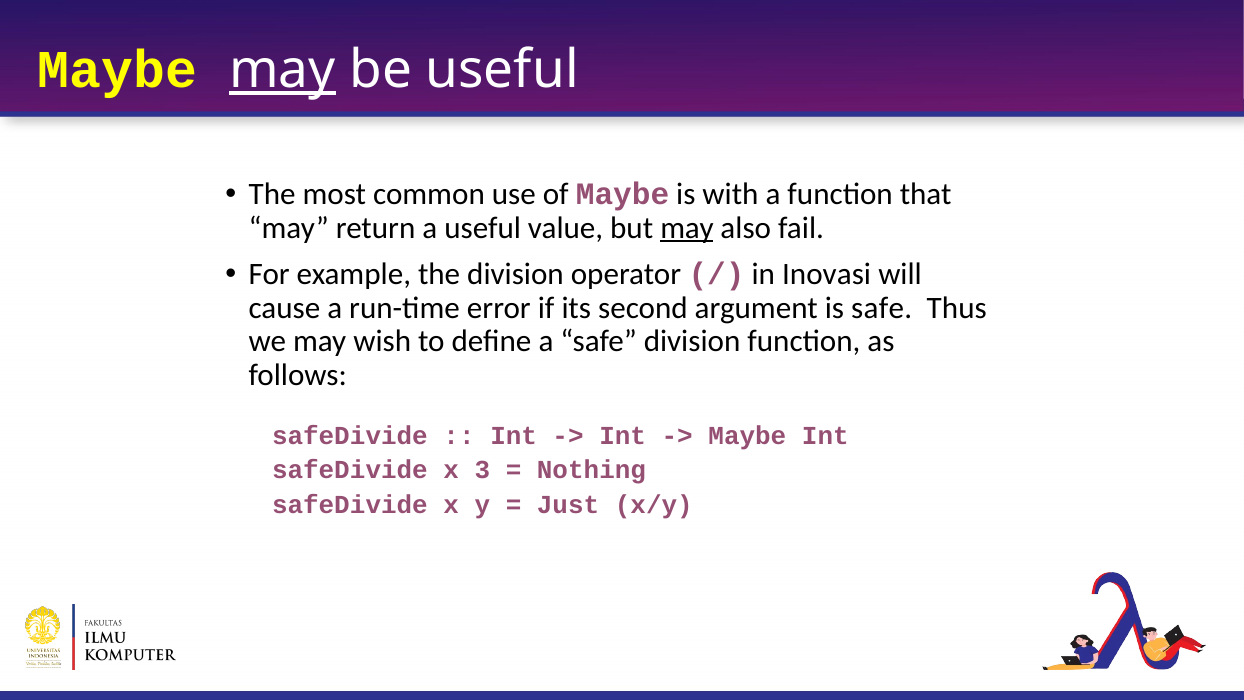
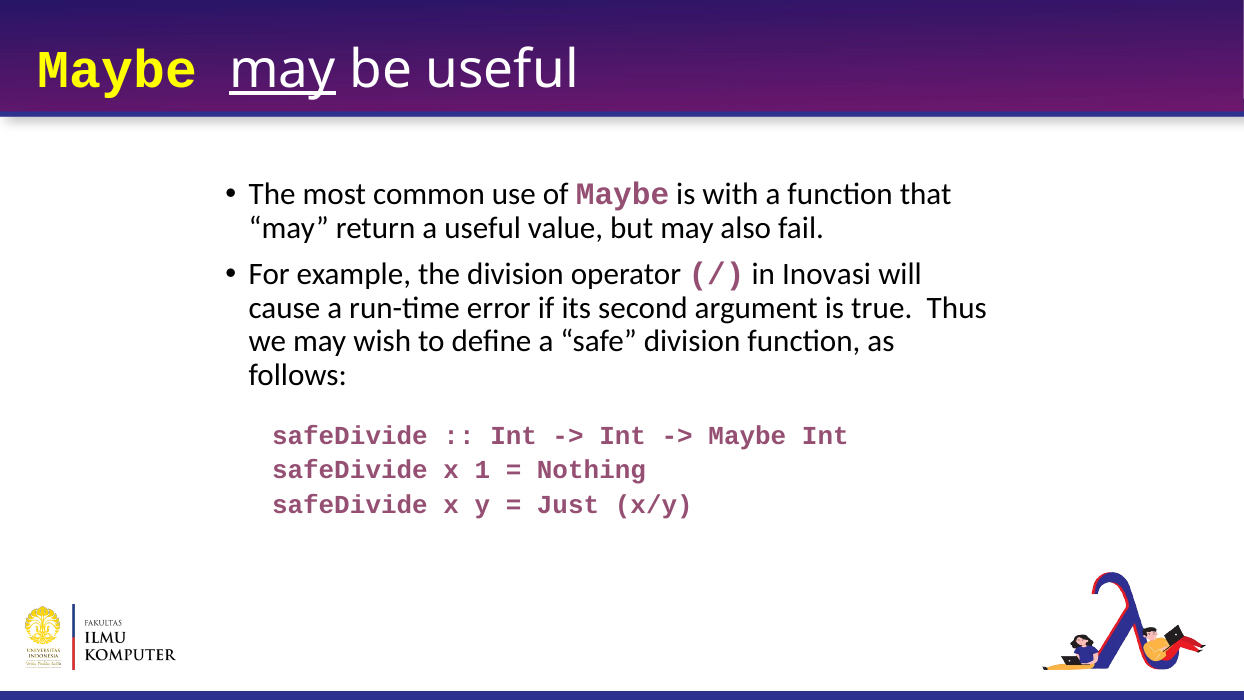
may underline: present -> none (687, 228)
is safe: safe -> true (882, 308)
3: 3 -> 1 (482, 470)
